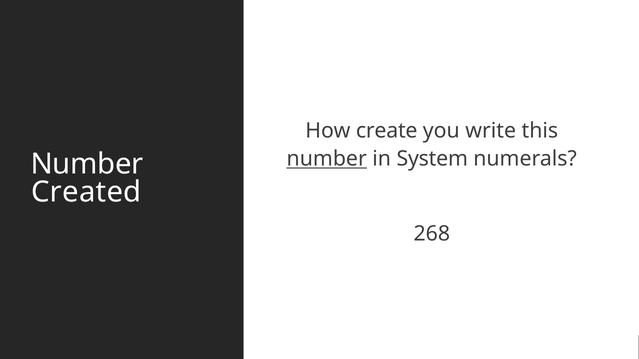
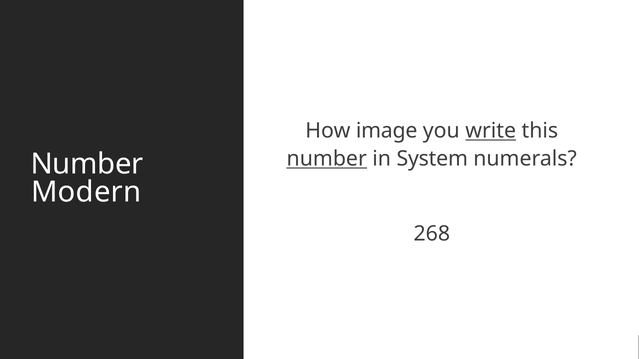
create: create -> image (387, 131)
write underline: none -> present (491, 131)
Created: Created -> Modern (86, 193)
